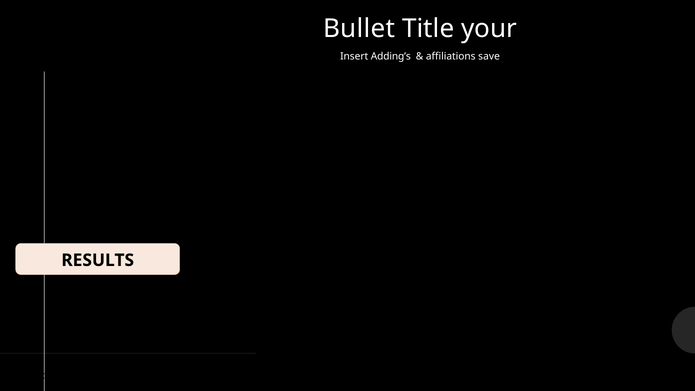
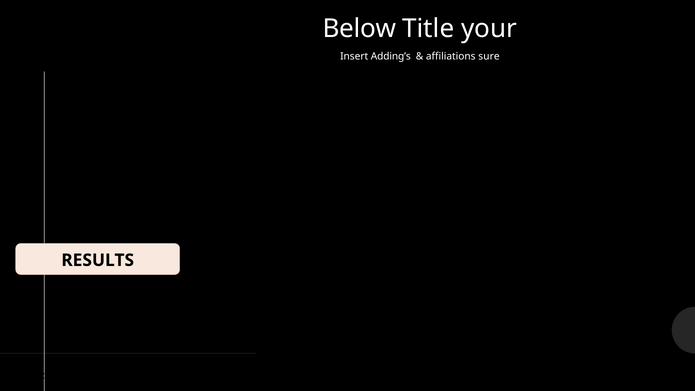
Bullet: Bullet -> Below (359, 29)
save: save -> sure (489, 56)
